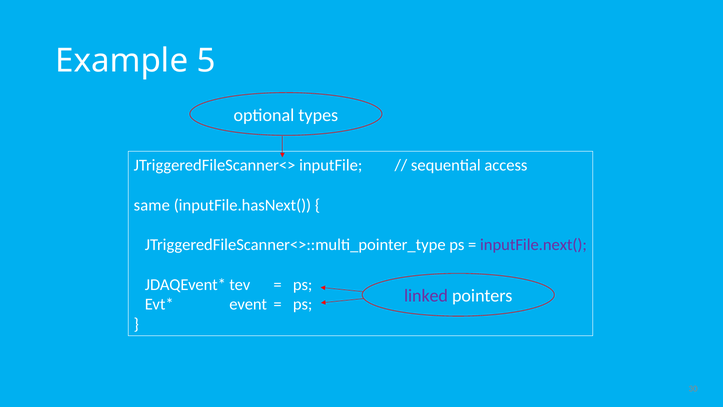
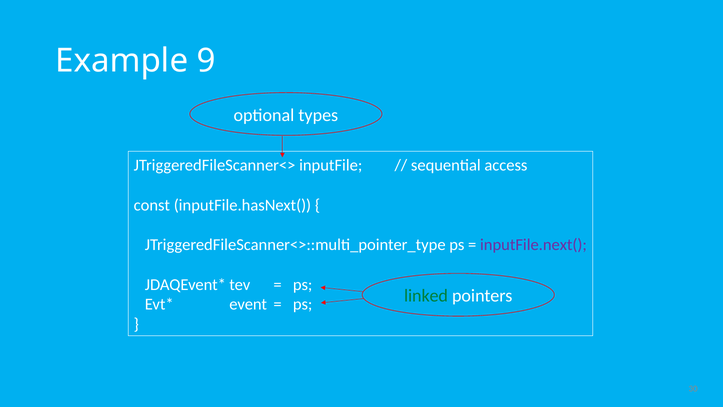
5: 5 -> 9 (206, 61)
same: same -> const (152, 205)
linked colour: purple -> green (426, 296)
